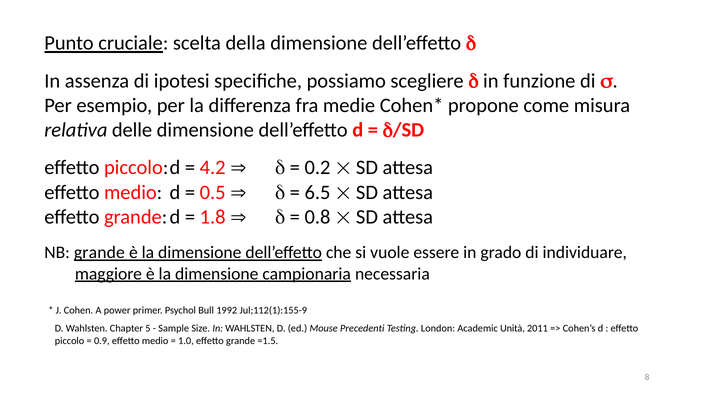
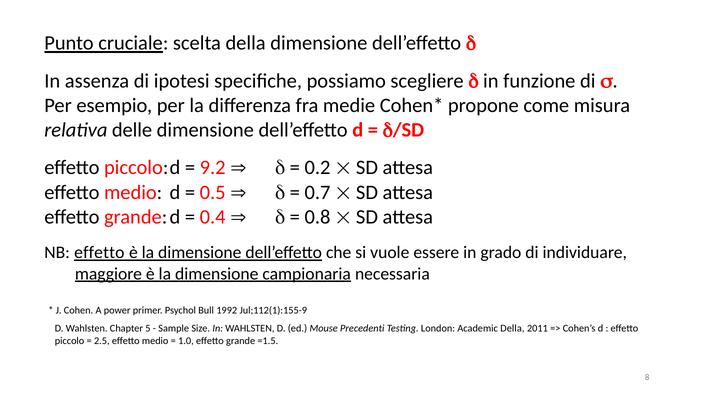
4.2: 4.2 -> 9.2 (213, 168)
6.5: 6.5 -> 0.7 (318, 193)
1.8: 1.8 -> 0.4 (213, 217)
NB grande: grande -> effetto (99, 253)
Academic Unità: Unità -> Della (512, 329)
0.9: 0.9 -> 2.5 (102, 341)
